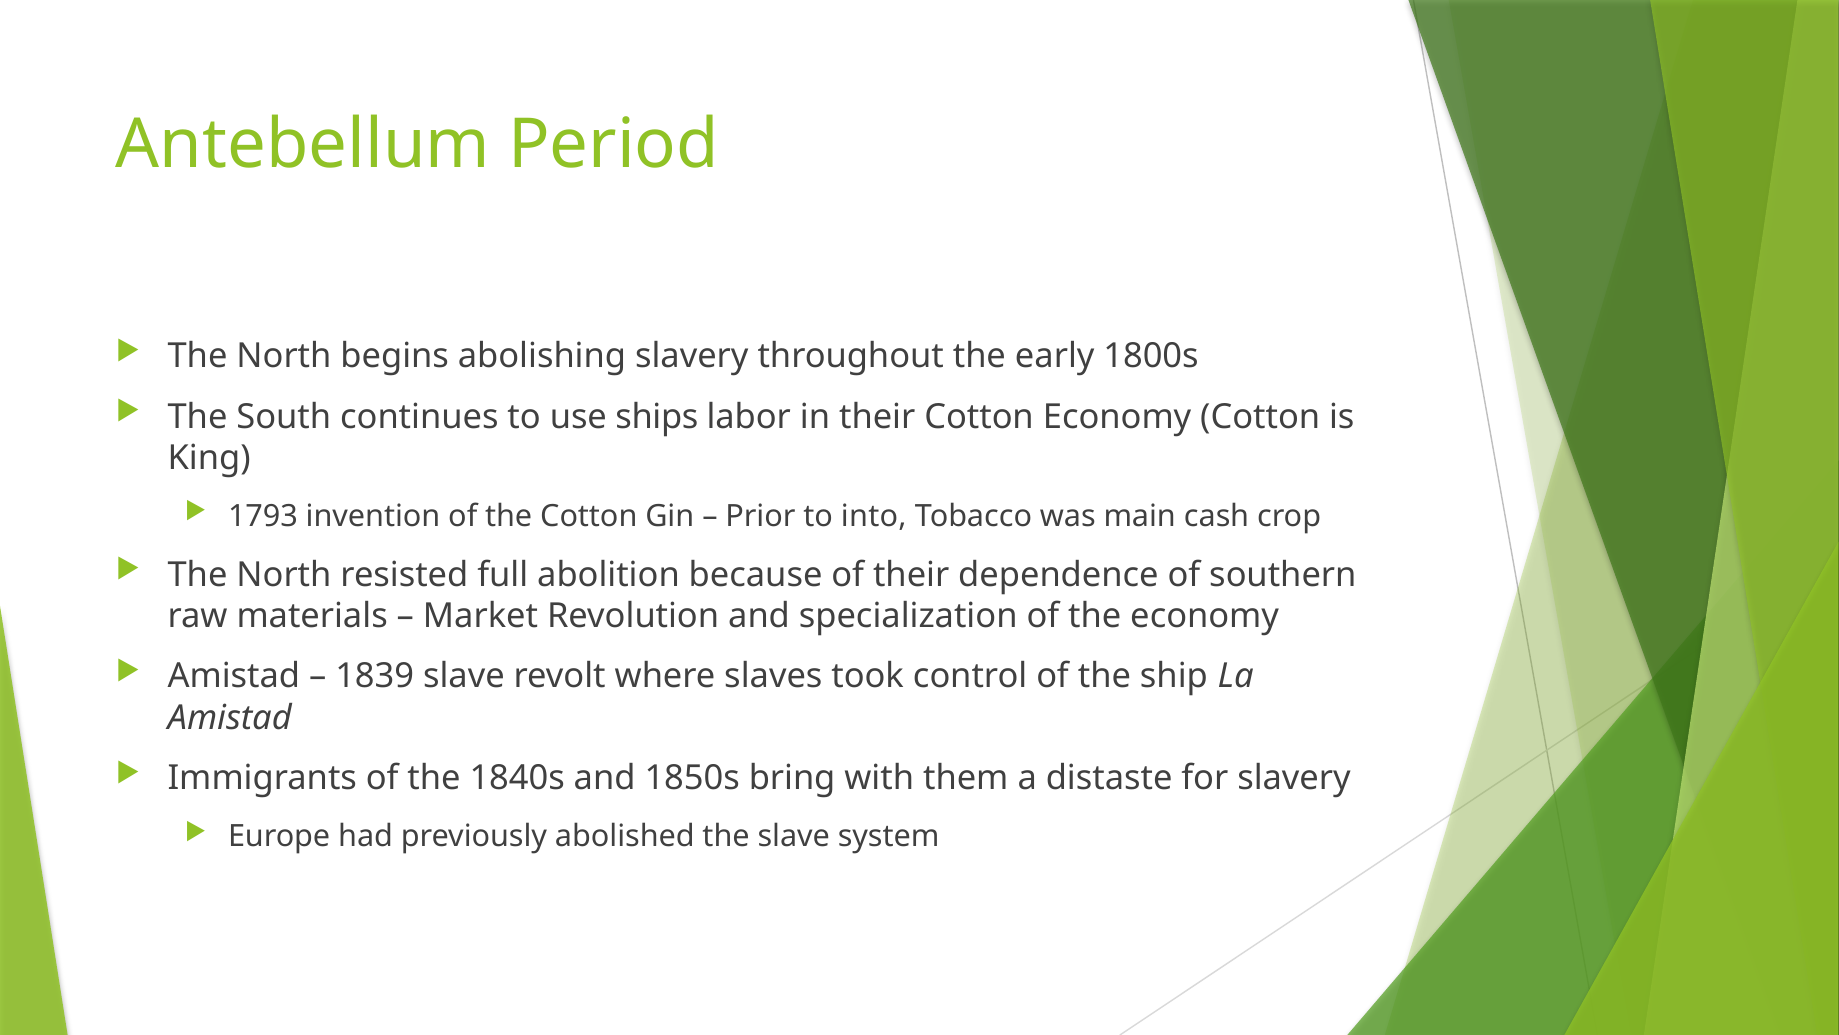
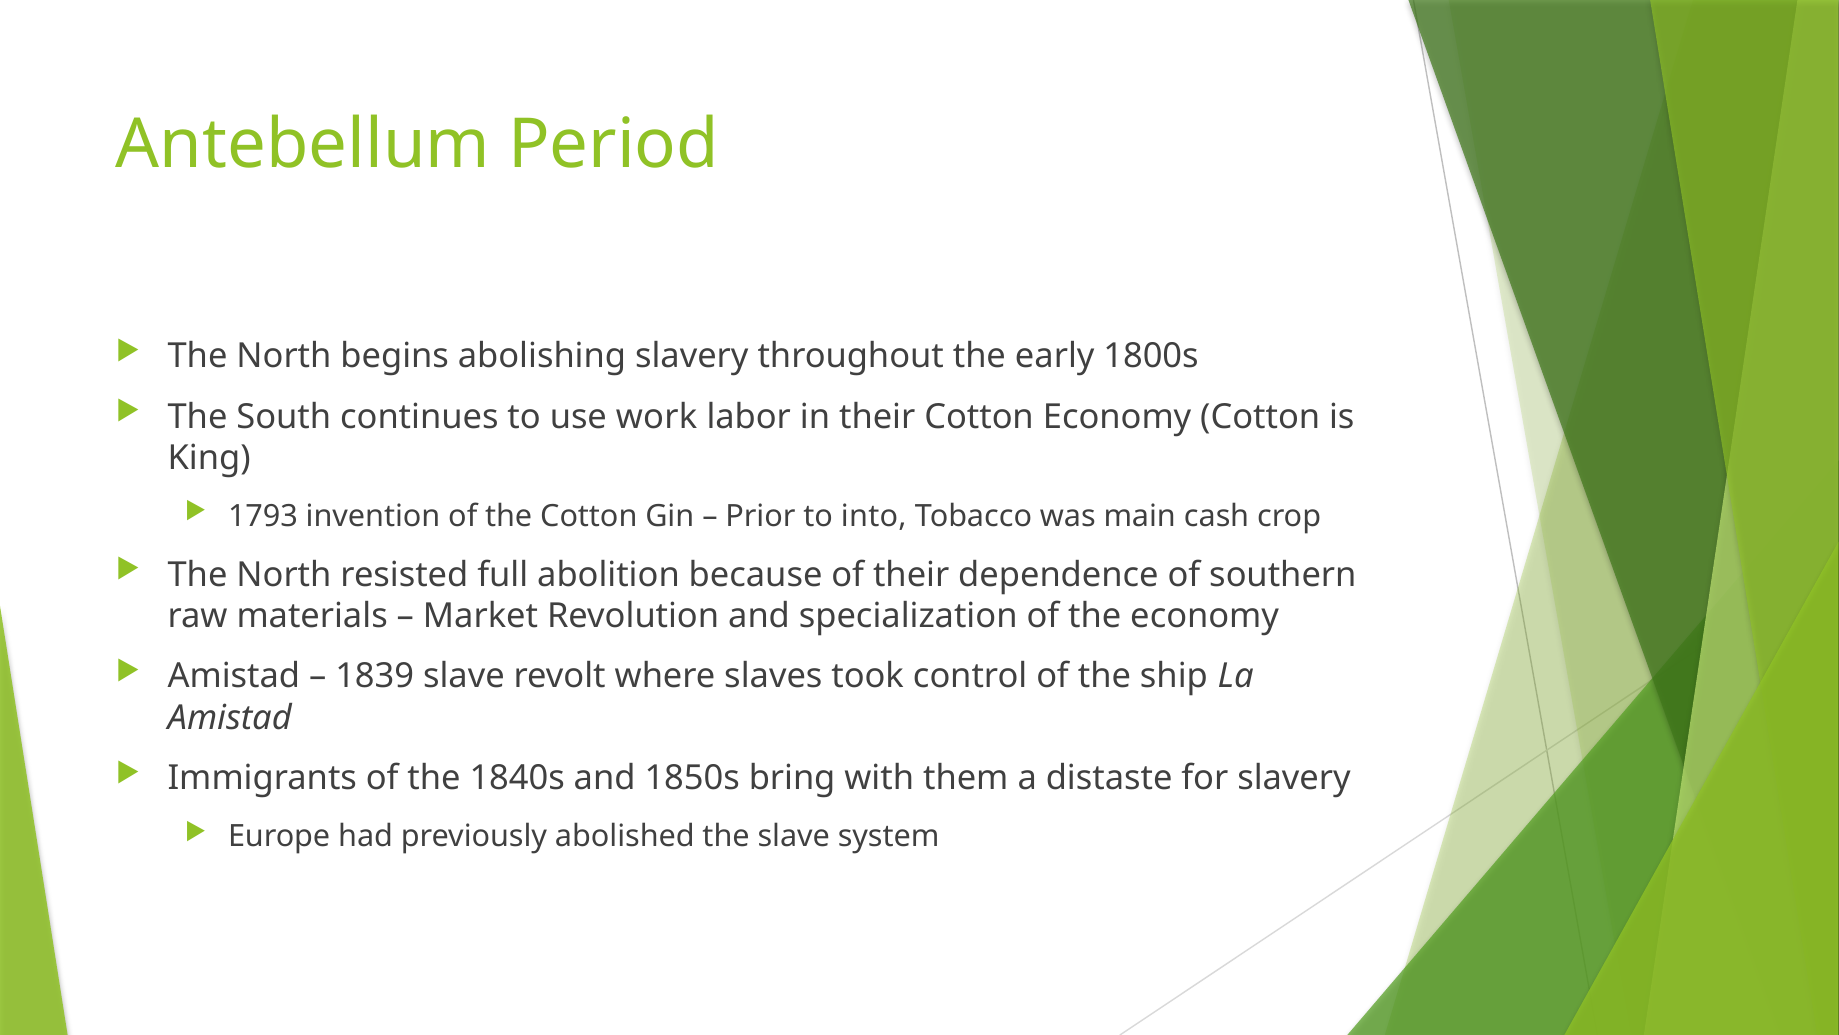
ships: ships -> work (657, 416)
